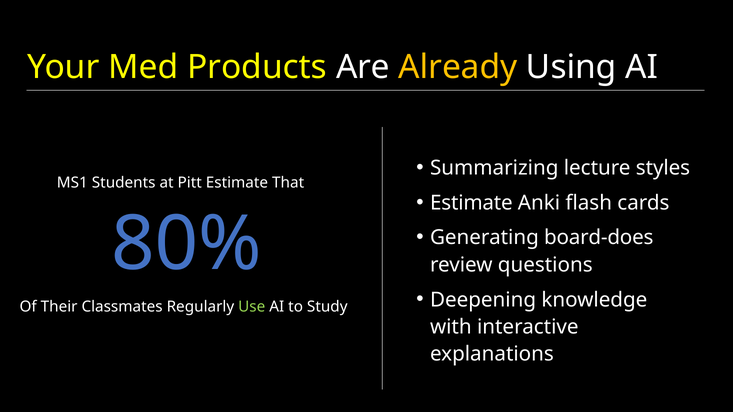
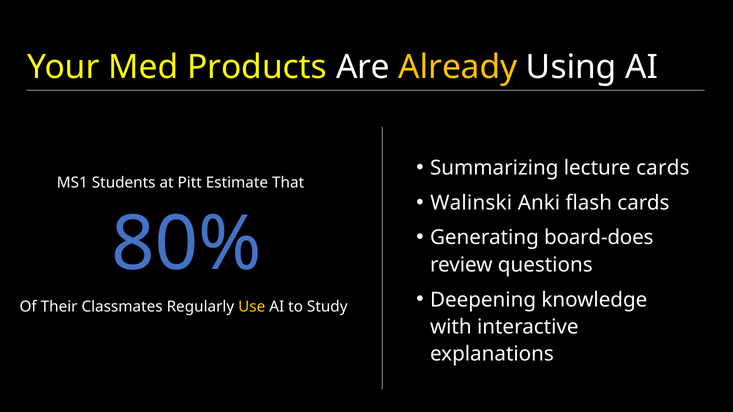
lecture styles: styles -> cards (663, 168)
Estimate: Estimate -> Walinski (471, 203)
Use colour: light green -> yellow (252, 307)
